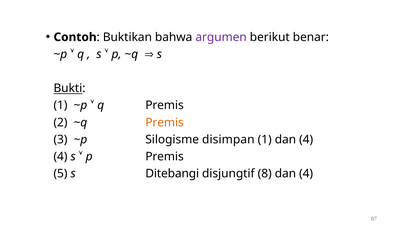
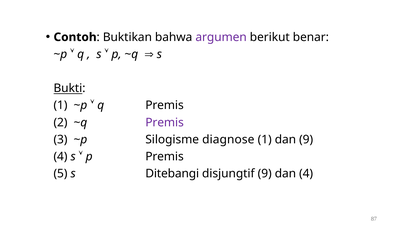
Premis colour: orange -> purple (165, 123)
disimpan: disimpan -> diagnose (228, 140)
1 dan 4: 4 -> 9 (306, 140)
disjungtif 8: 8 -> 9 (265, 174)
